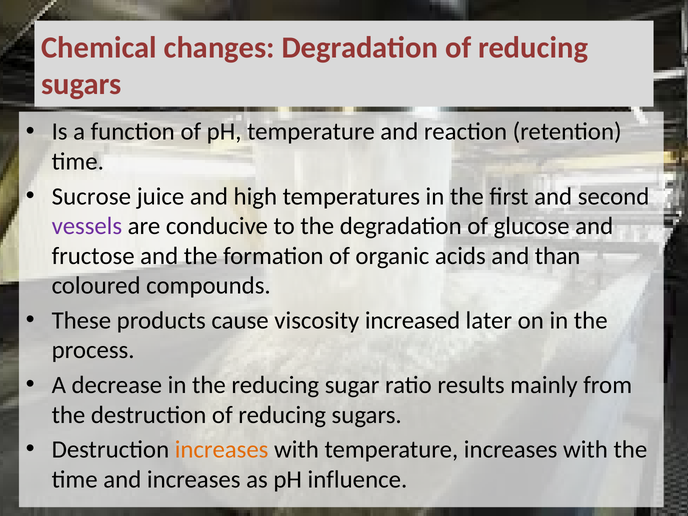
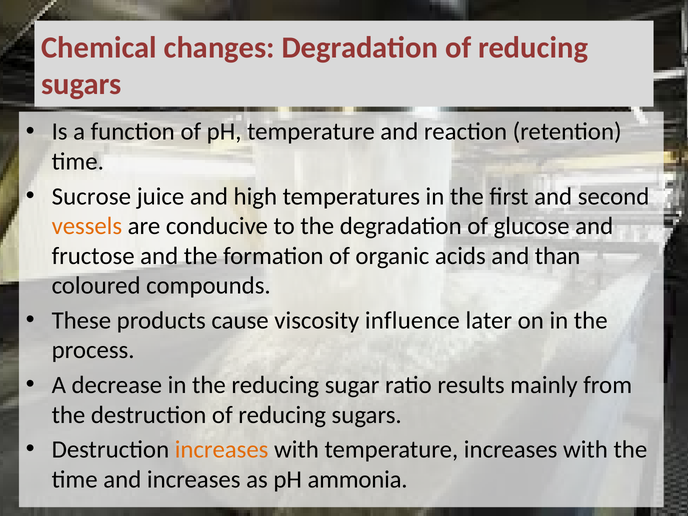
vessels colour: purple -> orange (87, 226)
increased: increased -> influence (412, 320)
influence: influence -> ammonia (358, 479)
